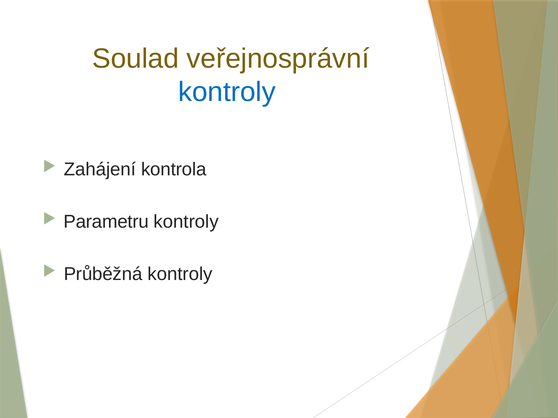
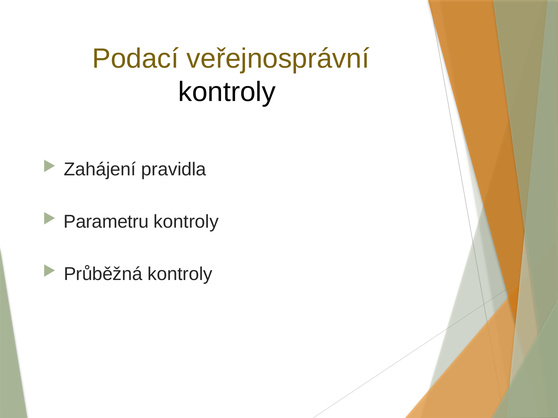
Soulad: Soulad -> Podací (135, 59)
kontroly colour: blue -> black (227, 92)
kontrola: kontrola -> pravidla (174, 169)
